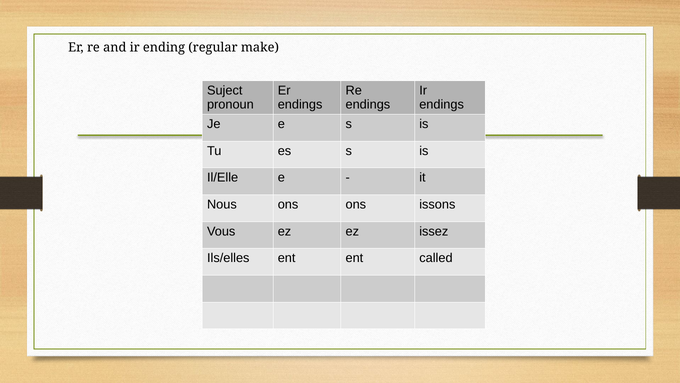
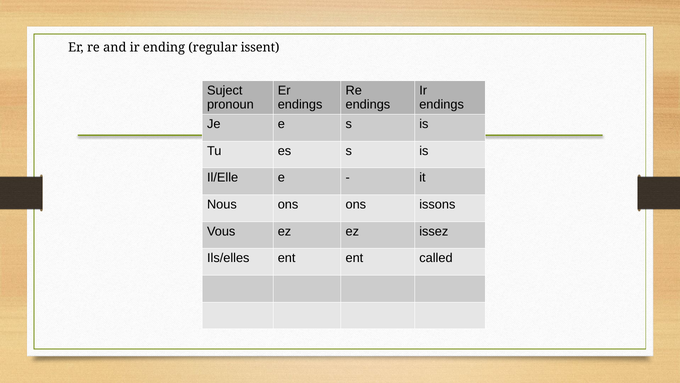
make: make -> issent (260, 47)
